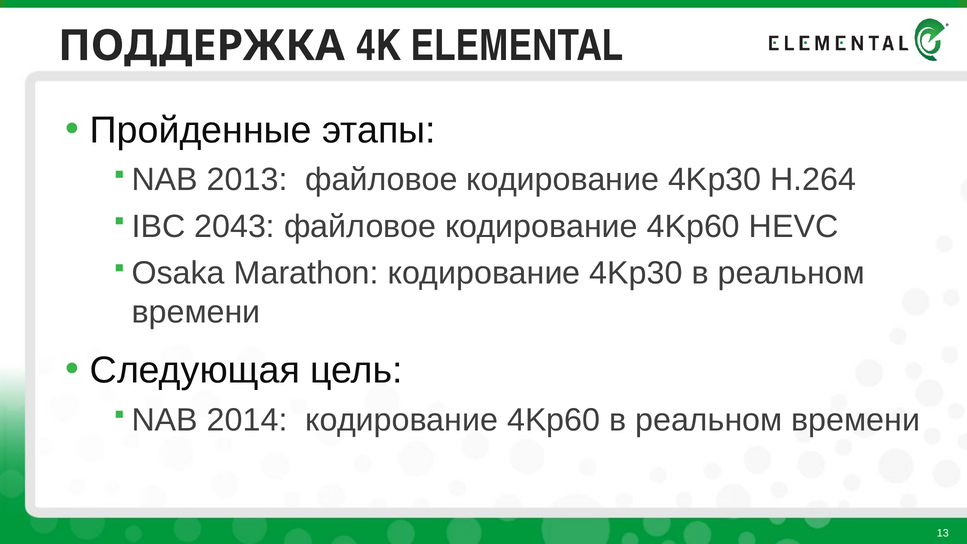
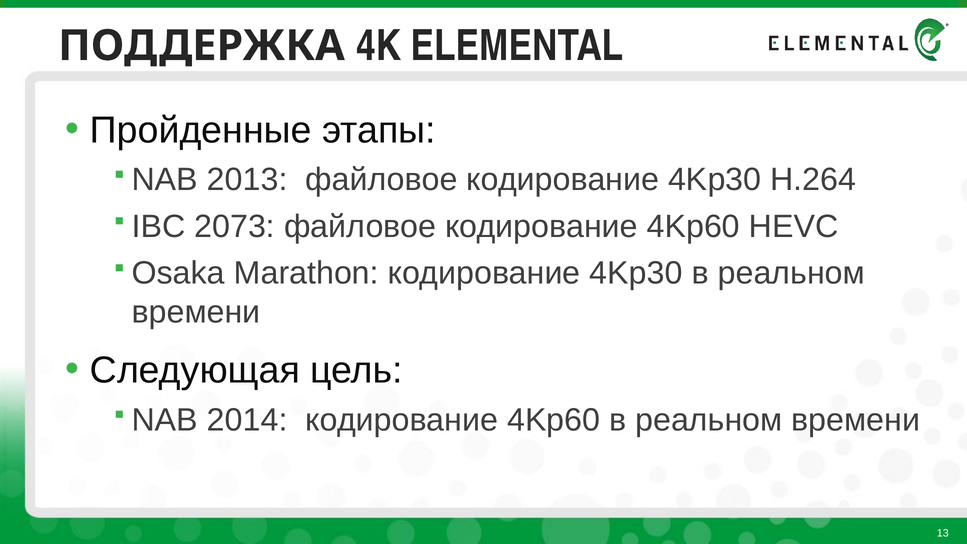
2043: 2043 -> 2073 (235, 227)
